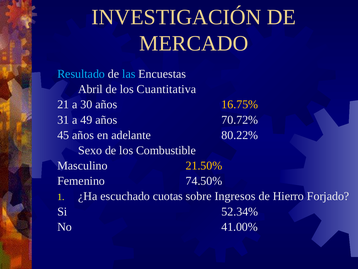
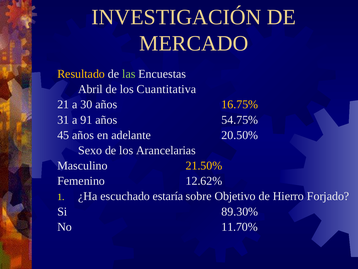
Resultado colour: light blue -> yellow (81, 74)
las colour: light blue -> light green (129, 74)
49: 49 -> 91 (86, 120)
70.72%: 70.72% -> 54.75% (240, 120)
80.22%: 80.22% -> 20.50% (240, 135)
Combustible: Combustible -> Arancelarias (166, 150)
74.50%: 74.50% -> 12.62% (204, 181)
cuotas: cuotas -> estaría (168, 196)
Ingresos: Ingresos -> Objetivo (235, 196)
52.34%: 52.34% -> 89.30% (240, 211)
41.00%: 41.00% -> 11.70% (240, 226)
